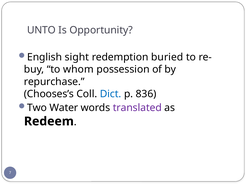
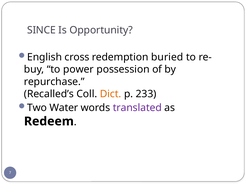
UNTO: UNTO -> SINCE (41, 30)
sight: sight -> cross (77, 57)
whom: whom -> power (78, 70)
Chooses’s: Chooses’s -> Recalled’s (49, 94)
Dict colour: blue -> orange (111, 94)
836: 836 -> 233 (146, 94)
